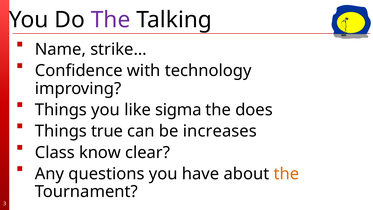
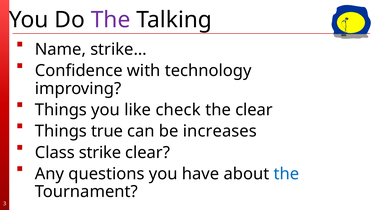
sigma: sigma -> check (178, 110)
the does: does -> clear (254, 110)
know: know -> strike (100, 152)
the colour: orange -> blue (286, 174)
